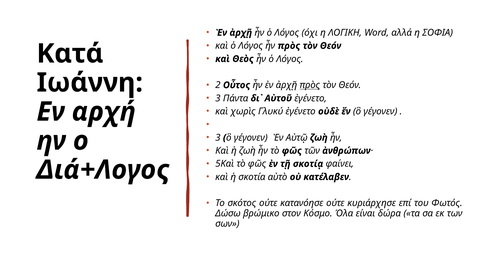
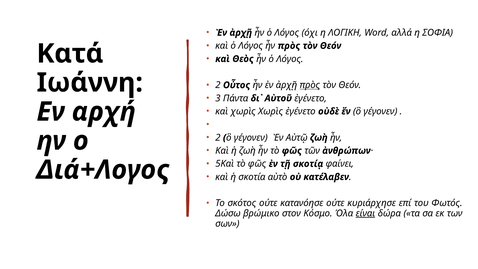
χωρὶς Γλυκύ: Γλυκύ -> Χωρὶς (271, 111)
3: 3 -> 2 (218, 138)
είναι underline: none -> present (365, 213)
